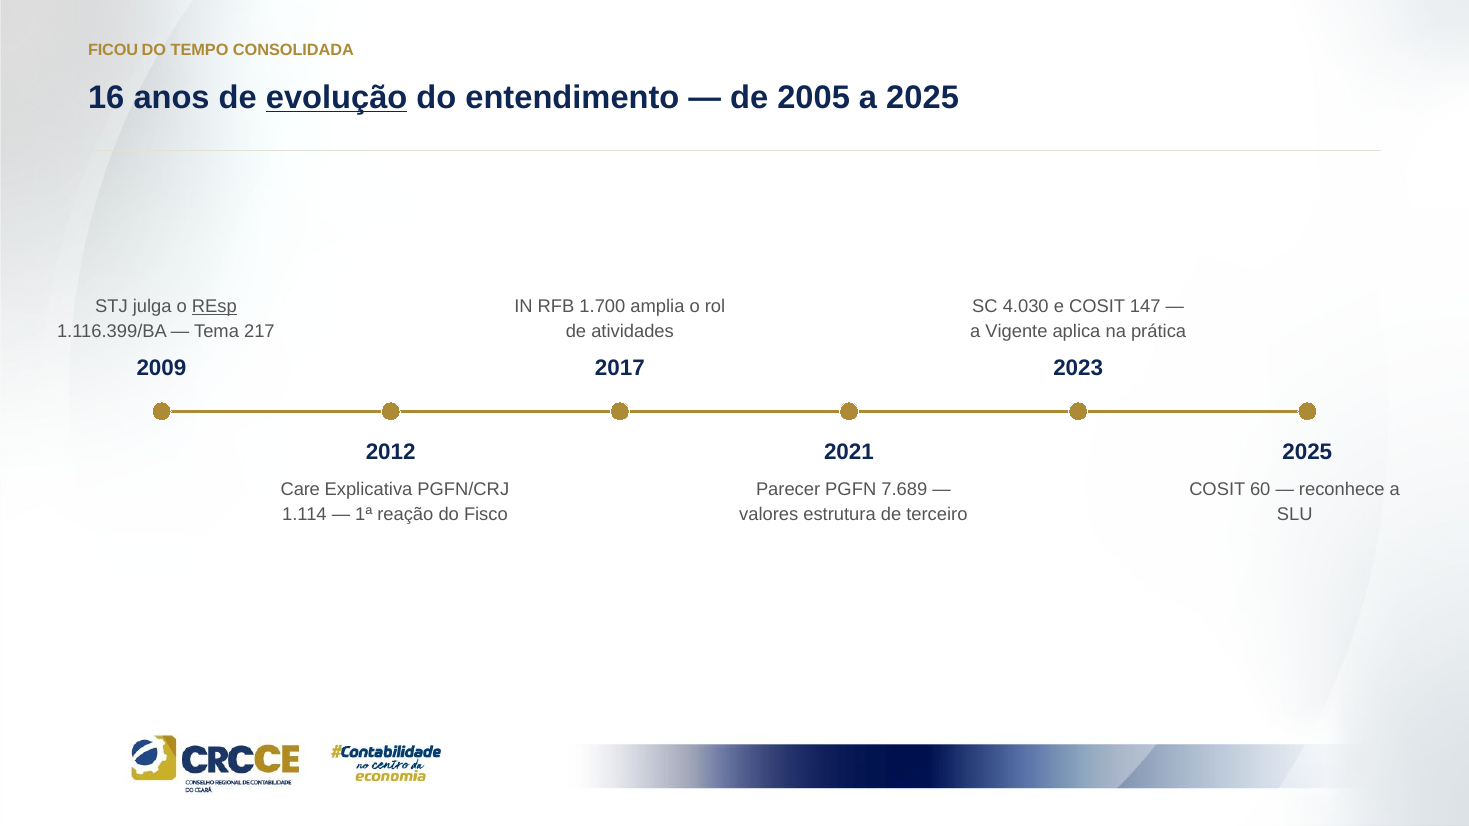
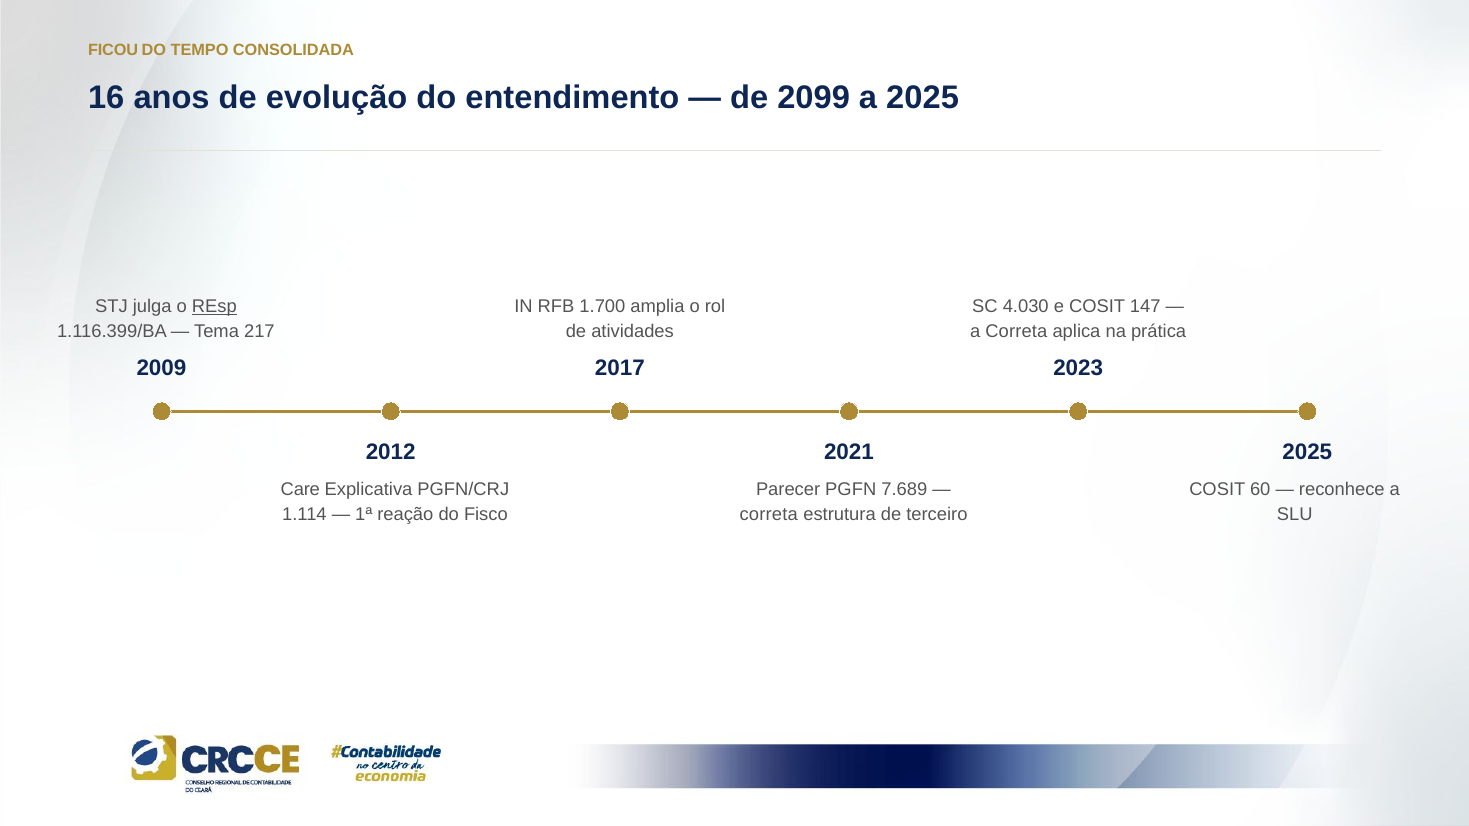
evolução underline: present -> none (337, 97)
2005: 2005 -> 2099 (814, 97)
a Vigente: Vigente -> Correta (1016, 332)
valores: valores -> correta (769, 515)
